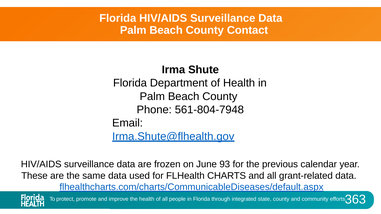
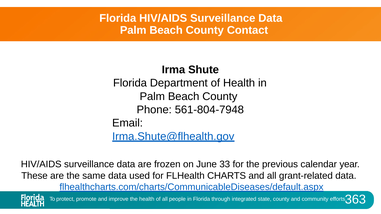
93: 93 -> 33 (225, 164)
